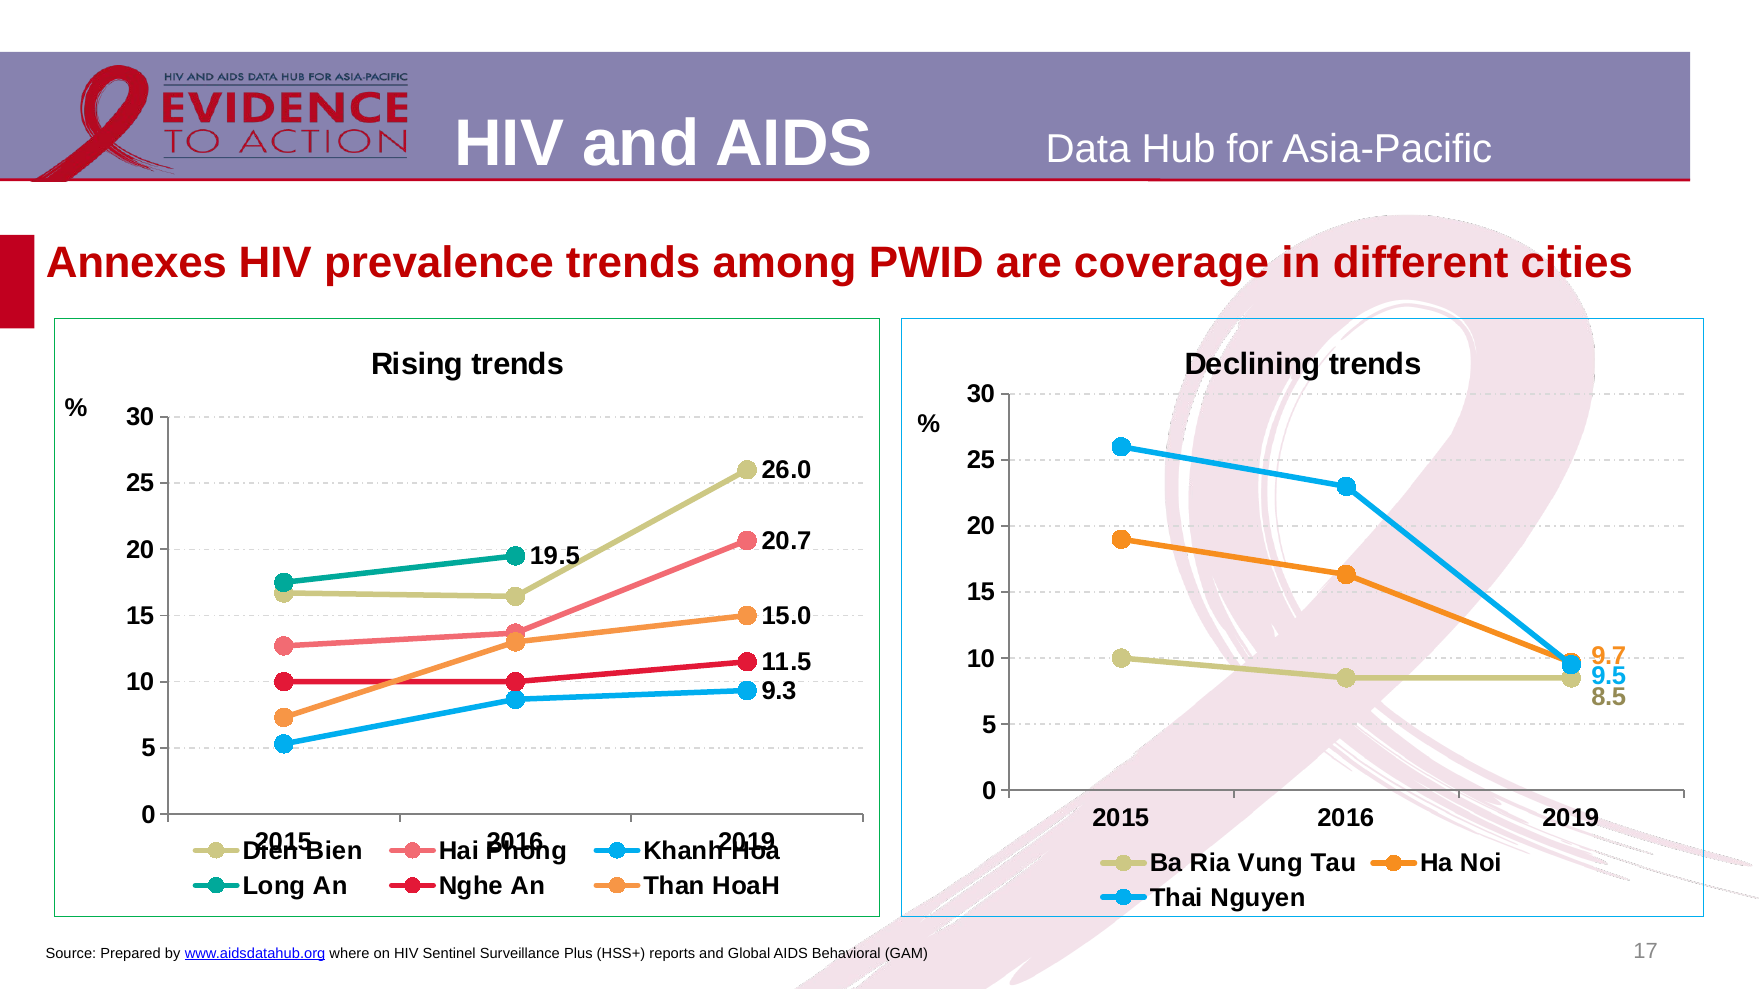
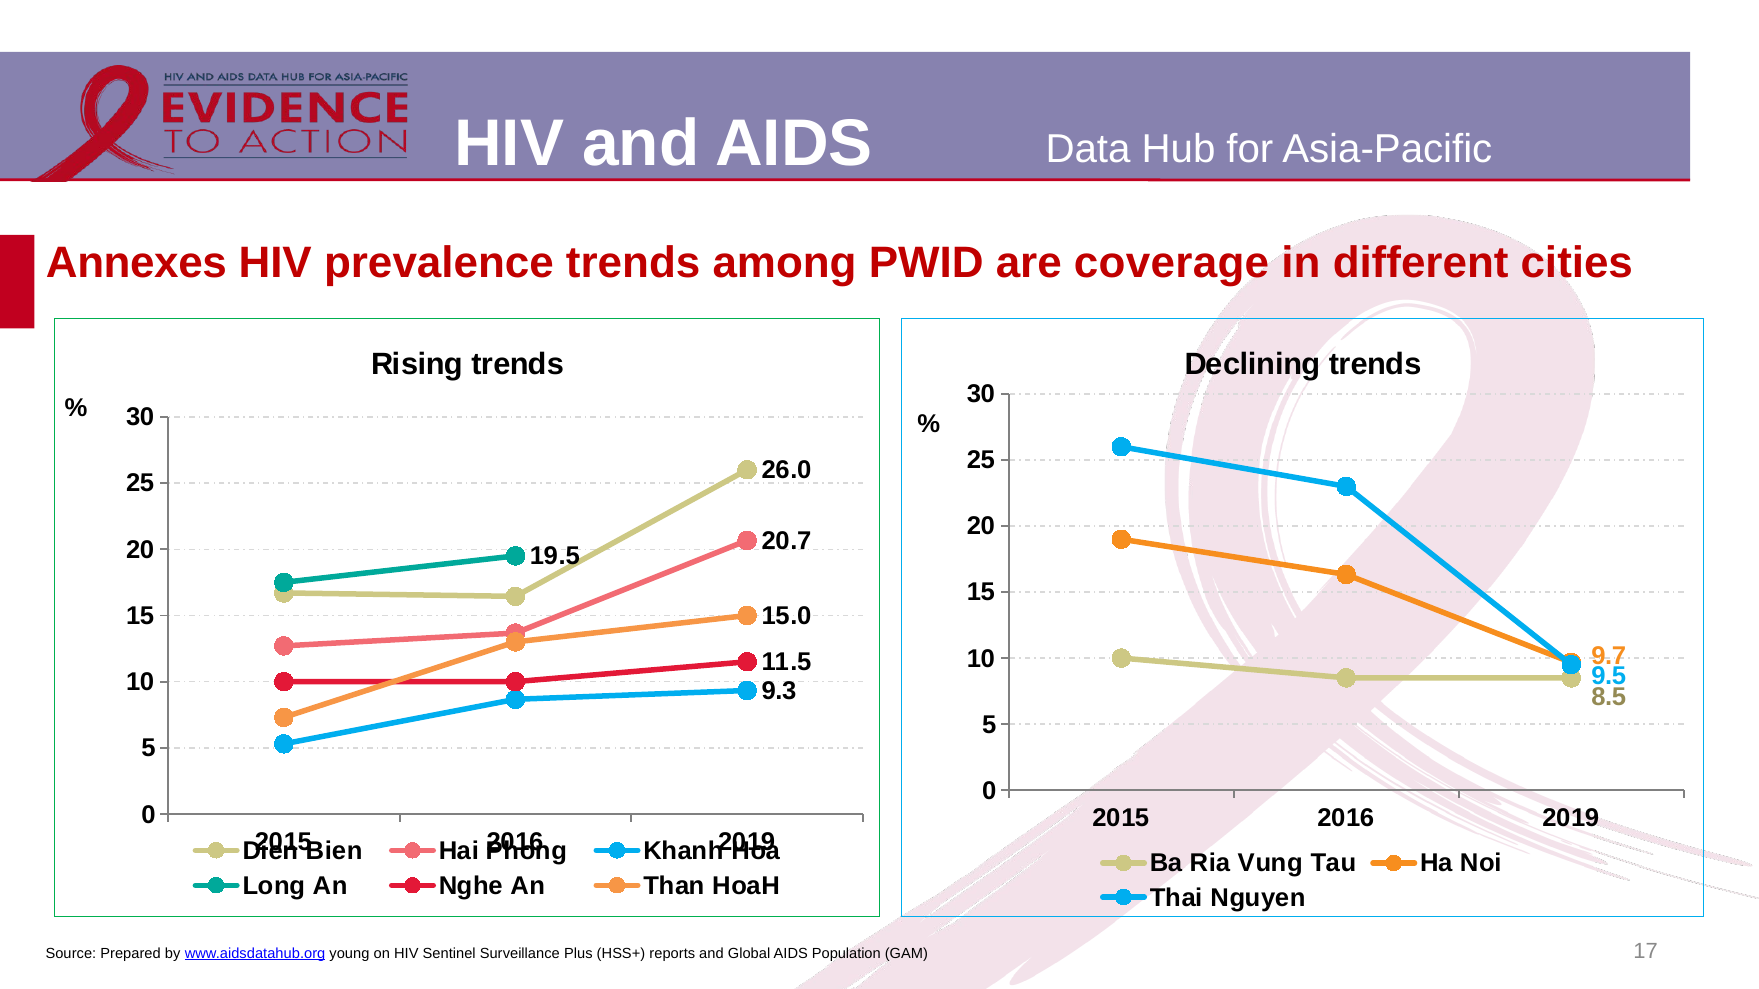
where: where -> young (349, 954)
Behavioral: Behavioral -> Population (846, 954)
